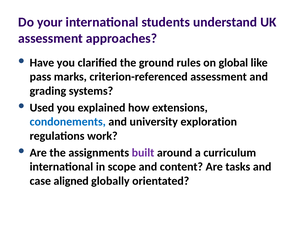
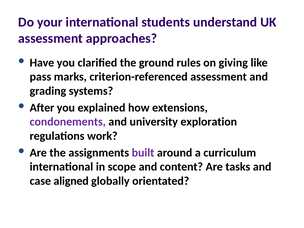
global: global -> giving (233, 63)
Used: Used -> After (42, 108)
condonements colour: blue -> purple (68, 122)
